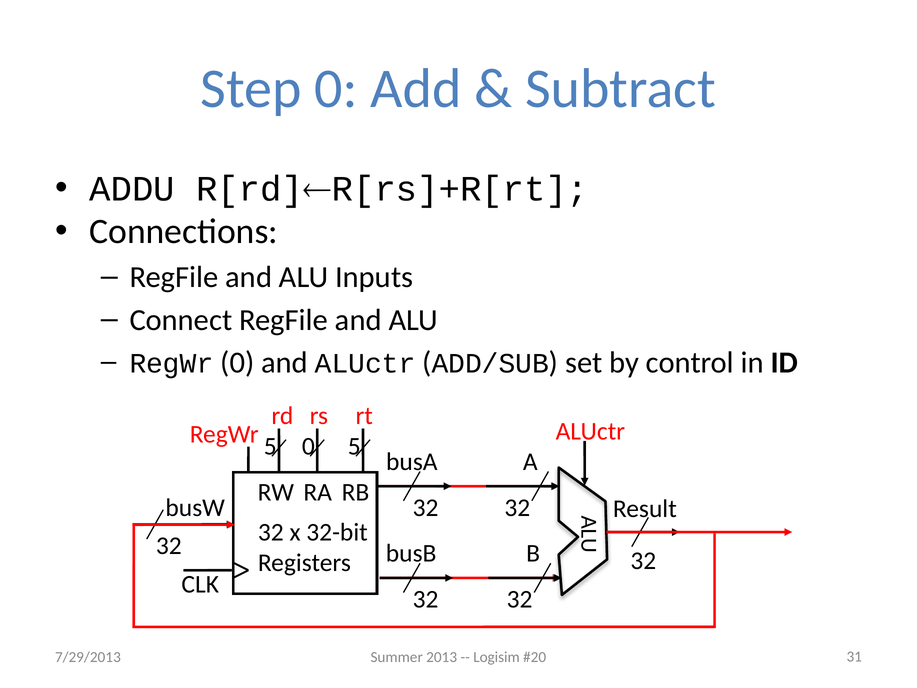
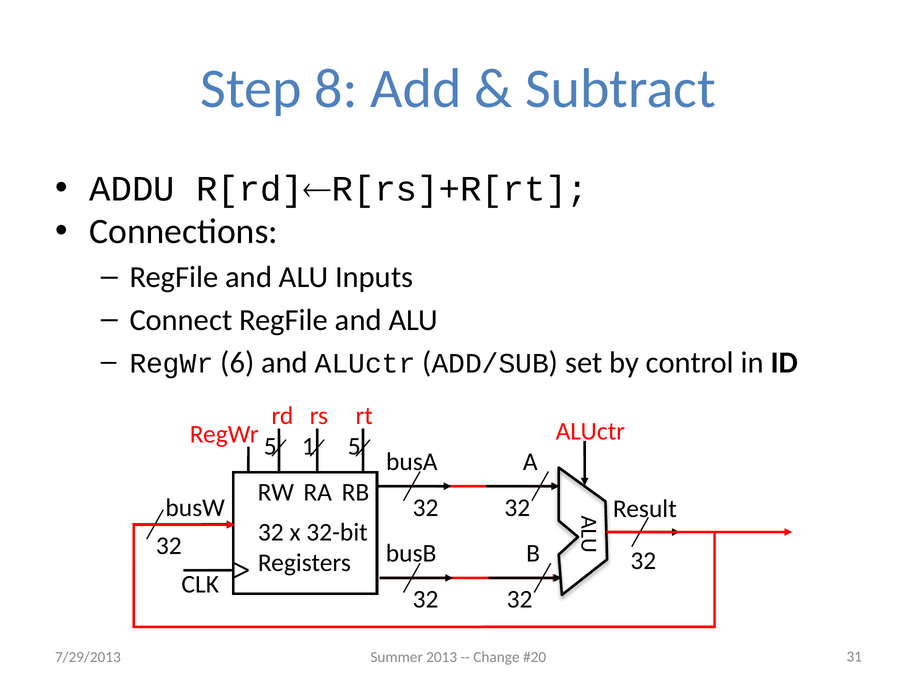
Step 0: 0 -> 8 (336, 89)
RegWr 0: 0 -> 6 (237, 363)
5 0: 0 -> 1 (308, 446)
Logisim: Logisim -> Change (496, 657)
